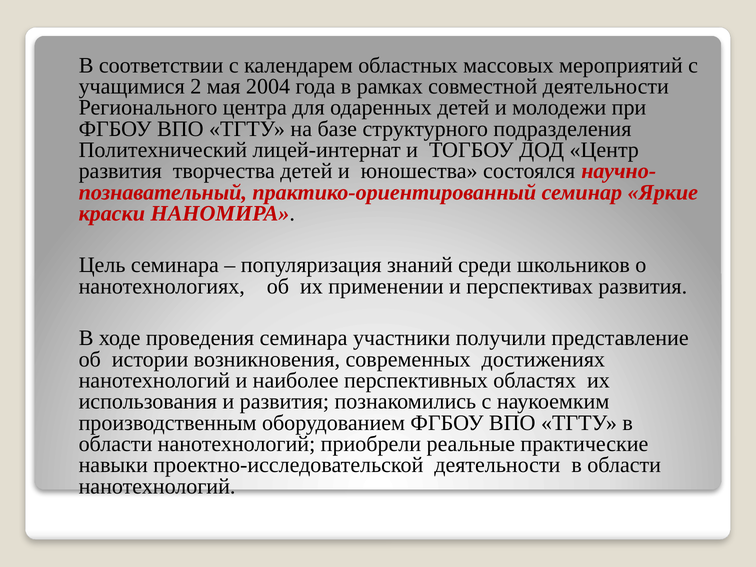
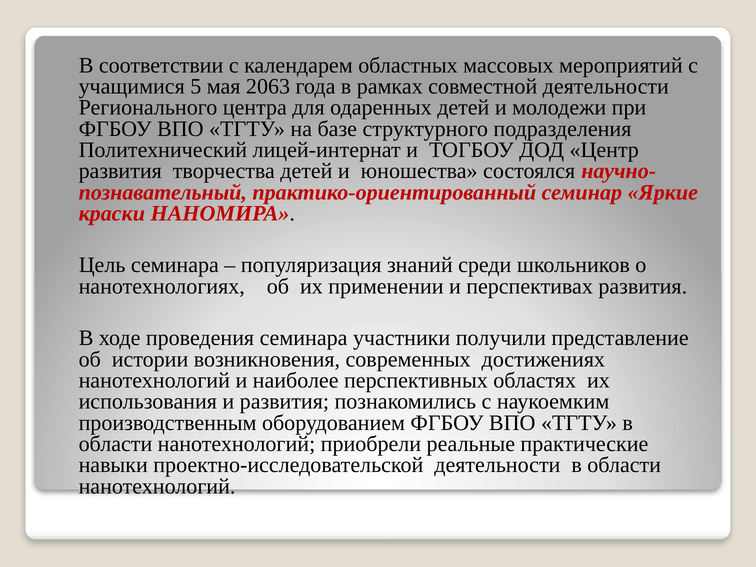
2: 2 -> 5 (196, 86)
2004: 2004 -> 2063 (268, 86)
